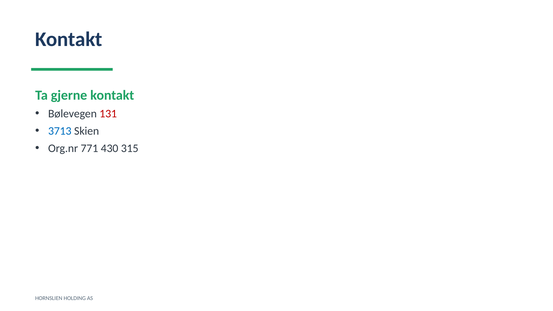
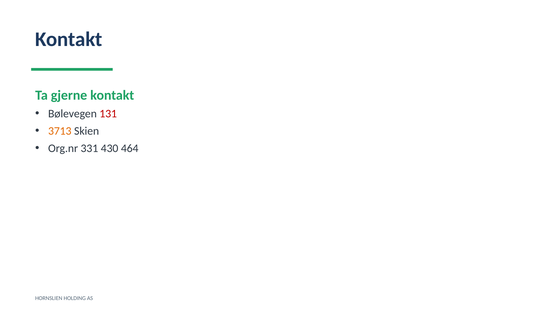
3713 colour: blue -> orange (60, 131)
771: 771 -> 331 (89, 148)
315: 315 -> 464 (130, 148)
